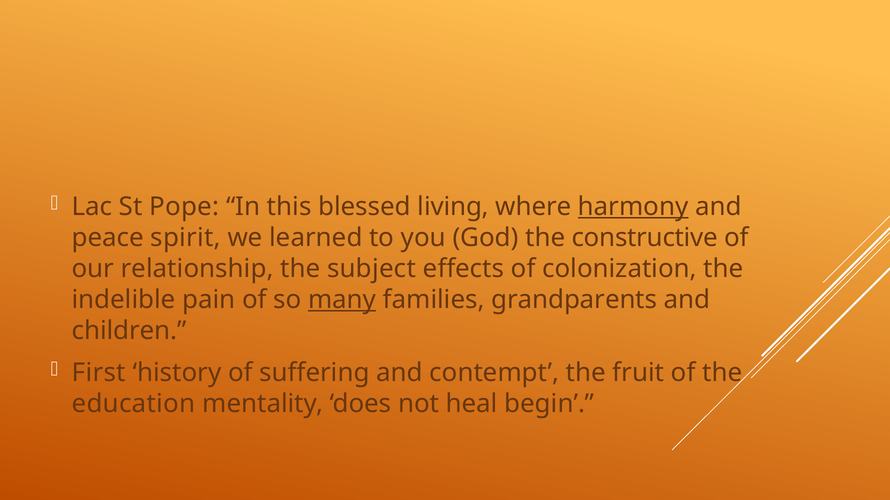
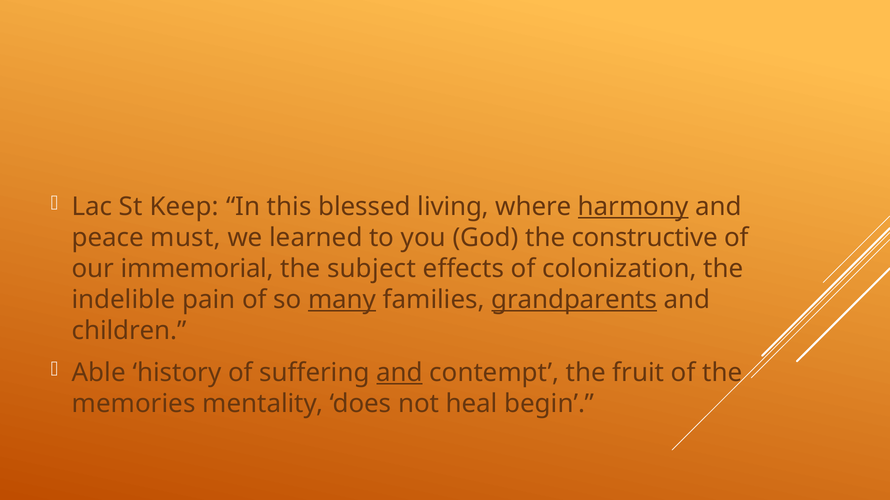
Pope: Pope -> Keep (184, 207)
spirit: spirit -> must (186, 238)
relationship: relationship -> immemorial (197, 269)
grandparents underline: none -> present (574, 300)
First: First -> Able (99, 373)
and underline: none -> present (400, 373)
education: education -> memories (134, 404)
